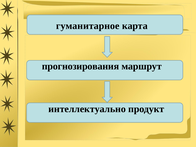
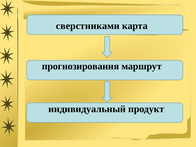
гуманитарное: гуманитарное -> сверстниками (88, 26)
интеллектуально: интеллектуально -> индивидуальный (87, 109)
